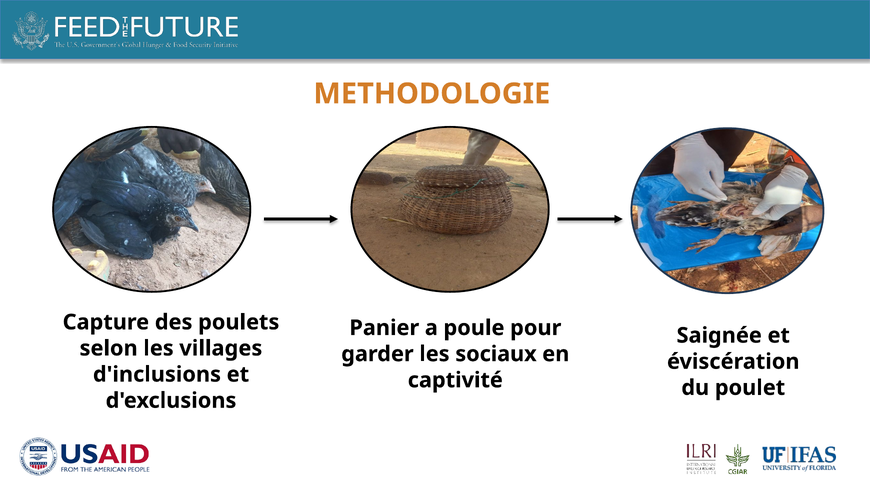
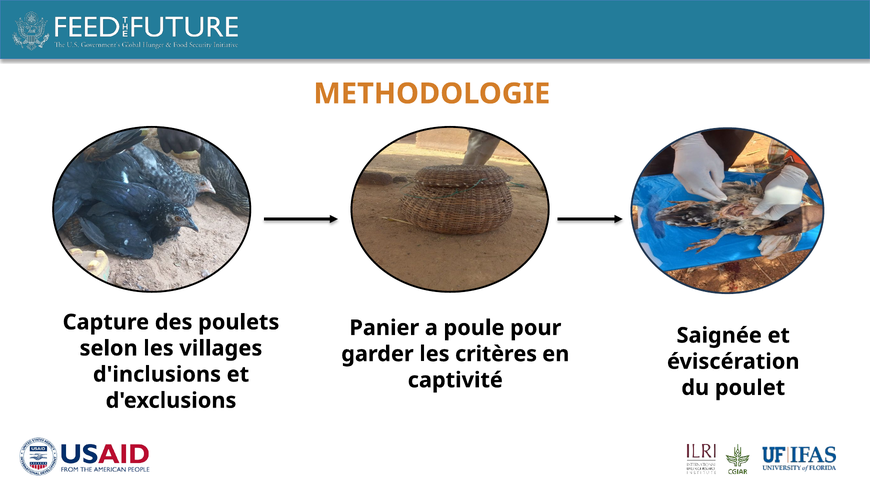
sociaux: sociaux -> critères (496, 354)
